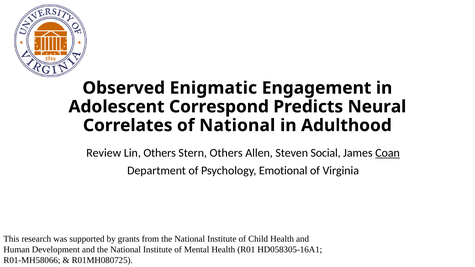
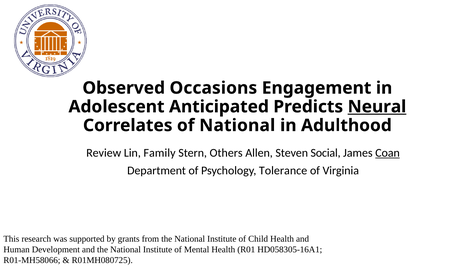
Enigmatic: Enigmatic -> Occasions (213, 88)
Correspond: Correspond -> Anticipated (219, 107)
Neural underline: none -> present (377, 107)
Lin Others: Others -> Family (160, 153)
Emotional: Emotional -> Tolerance (283, 171)
